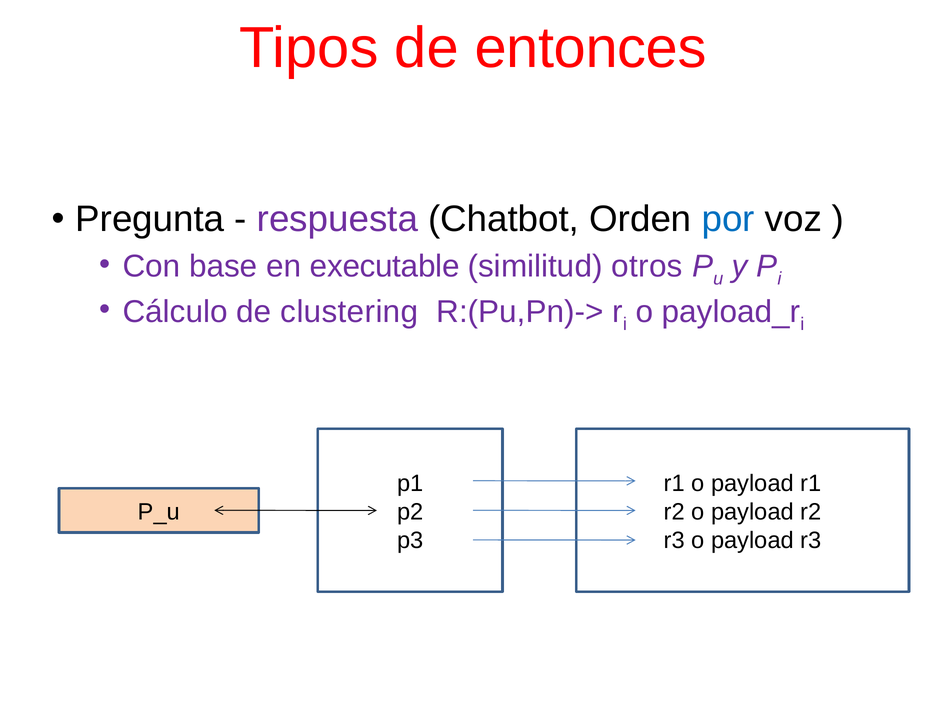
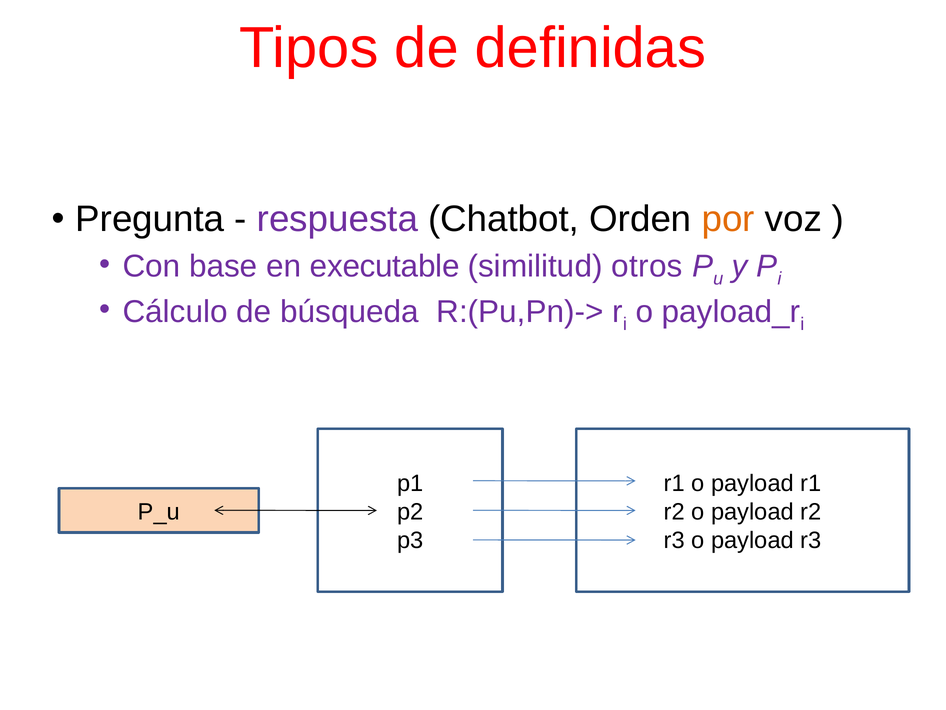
entonces: entonces -> definidas (590, 48)
por colour: blue -> orange (728, 219)
clustering: clustering -> búsqueda (350, 312)
